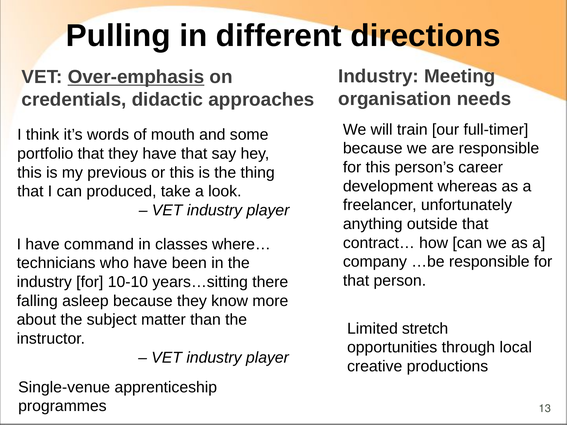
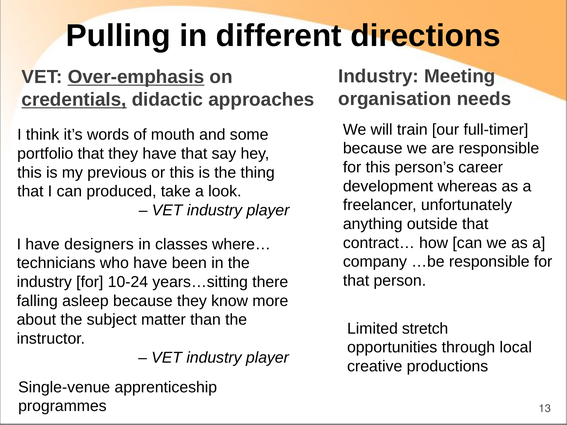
credentials underline: none -> present (74, 100)
command: command -> designers (99, 244)
10-10: 10-10 -> 10-24 (128, 282)
